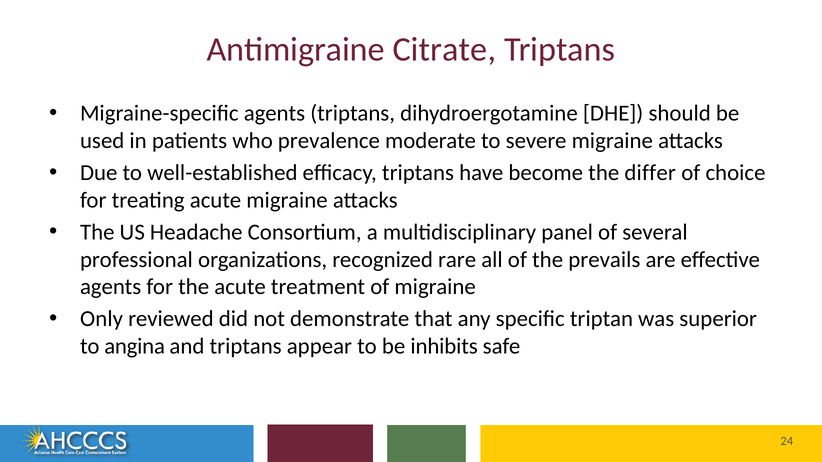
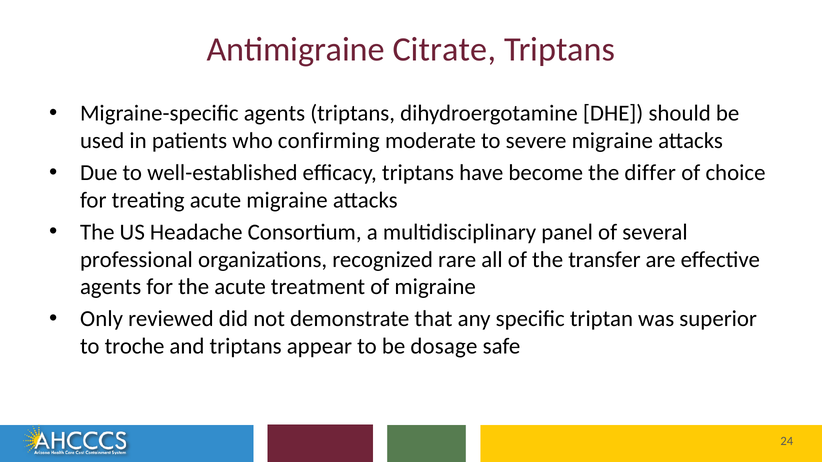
prevalence: prevalence -> confirming (329, 141)
prevails: prevails -> transfer (604, 260)
angina: angina -> troche (135, 347)
inhibits: inhibits -> dosage (444, 347)
